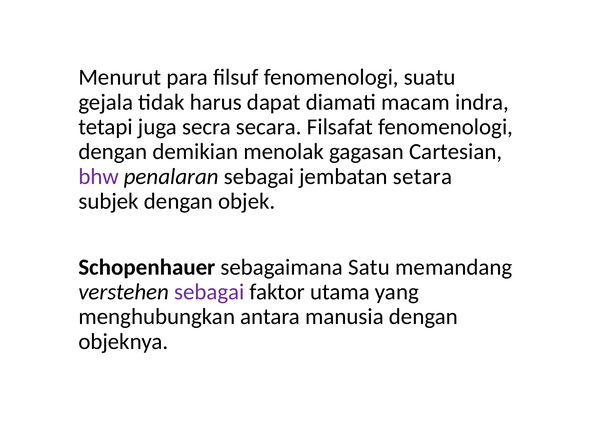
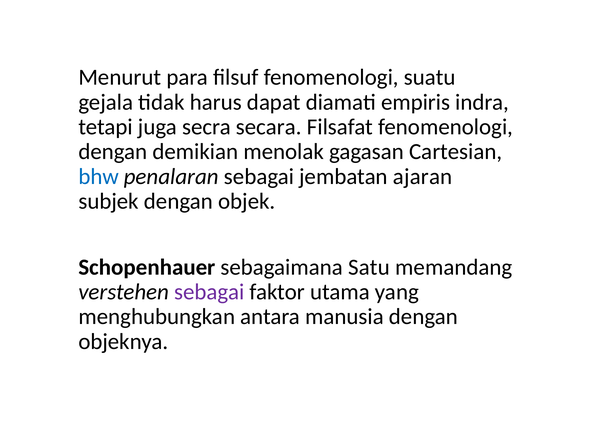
macam: macam -> empiris (416, 102)
bhw colour: purple -> blue (99, 177)
setara: setara -> ajaran (423, 177)
